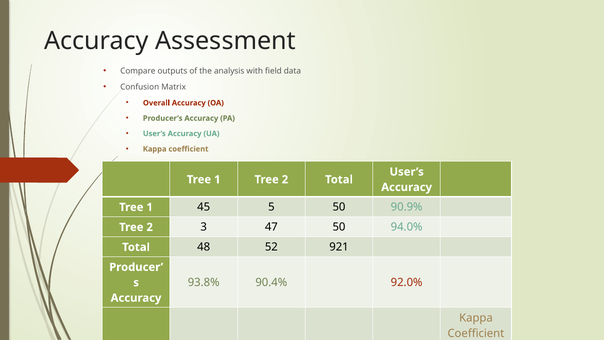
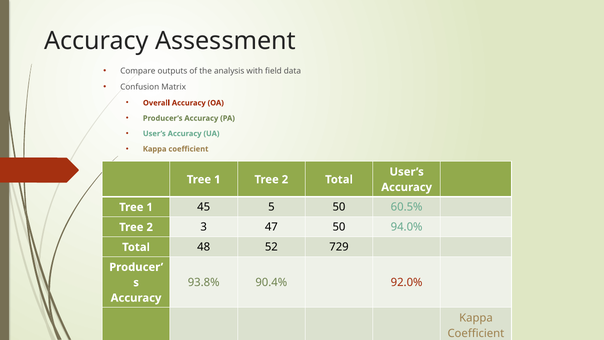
90.9%: 90.9% -> 60.5% (407, 207)
921: 921 -> 729 (339, 247)
